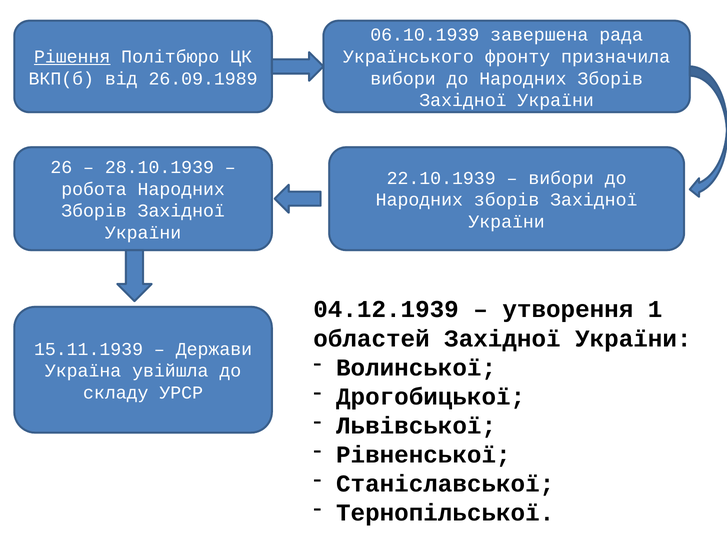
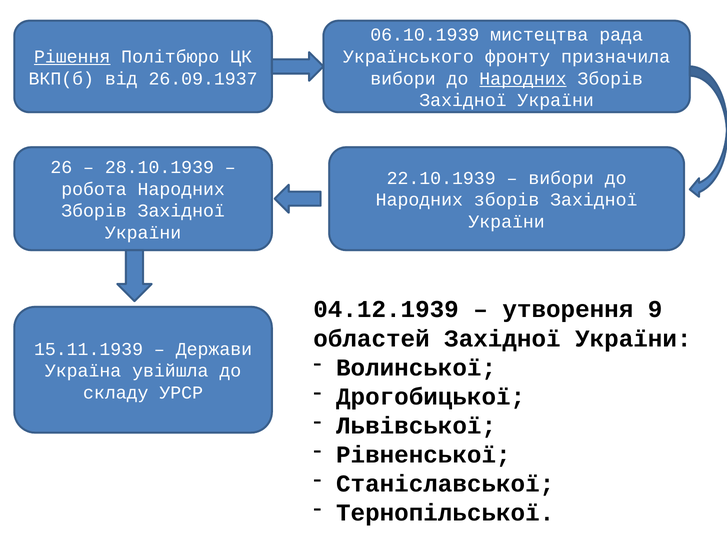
завершена: завершена -> мистецтва (539, 35)
26.09.1989: 26.09.1989 -> 26.09.1937 (203, 79)
Народних underline: none -> present (523, 79)
1: 1 -> 9 (655, 310)
